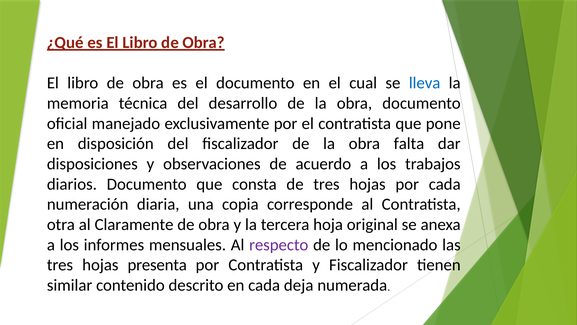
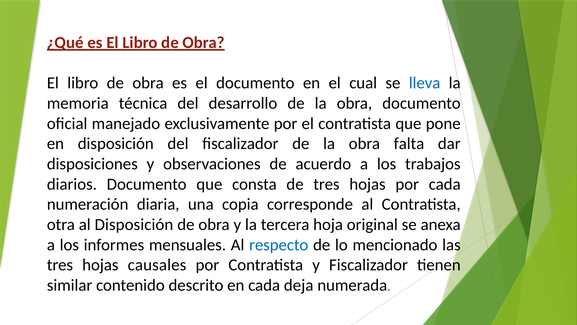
al Claramente: Claramente -> Disposición (134, 224)
respecto colour: purple -> blue (279, 245)
presenta: presenta -> causales (157, 265)
